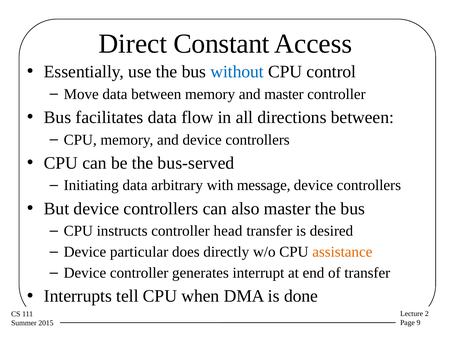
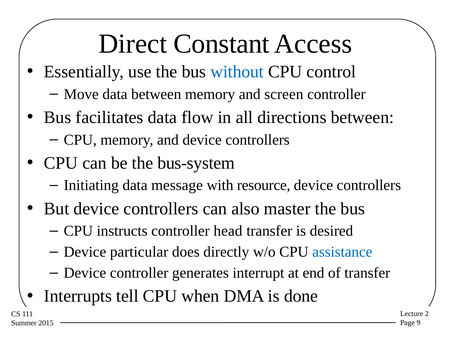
and master: master -> screen (284, 94)
bus-served: bus-served -> bus-system (196, 163)
arbitrary: arbitrary -> message (177, 185)
message: message -> resource (264, 185)
assistance colour: orange -> blue (342, 252)
